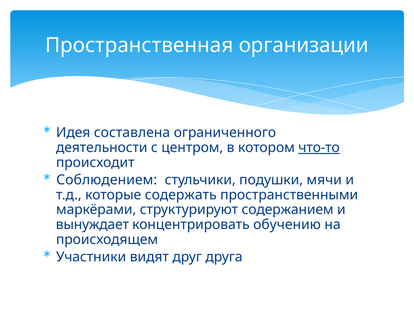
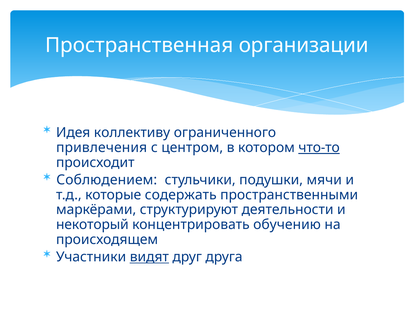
составлена: составлена -> коллективу (132, 132)
деятельности: деятельности -> привлечения (102, 147)
содержанием: содержанием -> деятельности (288, 209)
вынуждает: вынуждает -> некоторый (92, 224)
видят underline: none -> present (149, 257)
